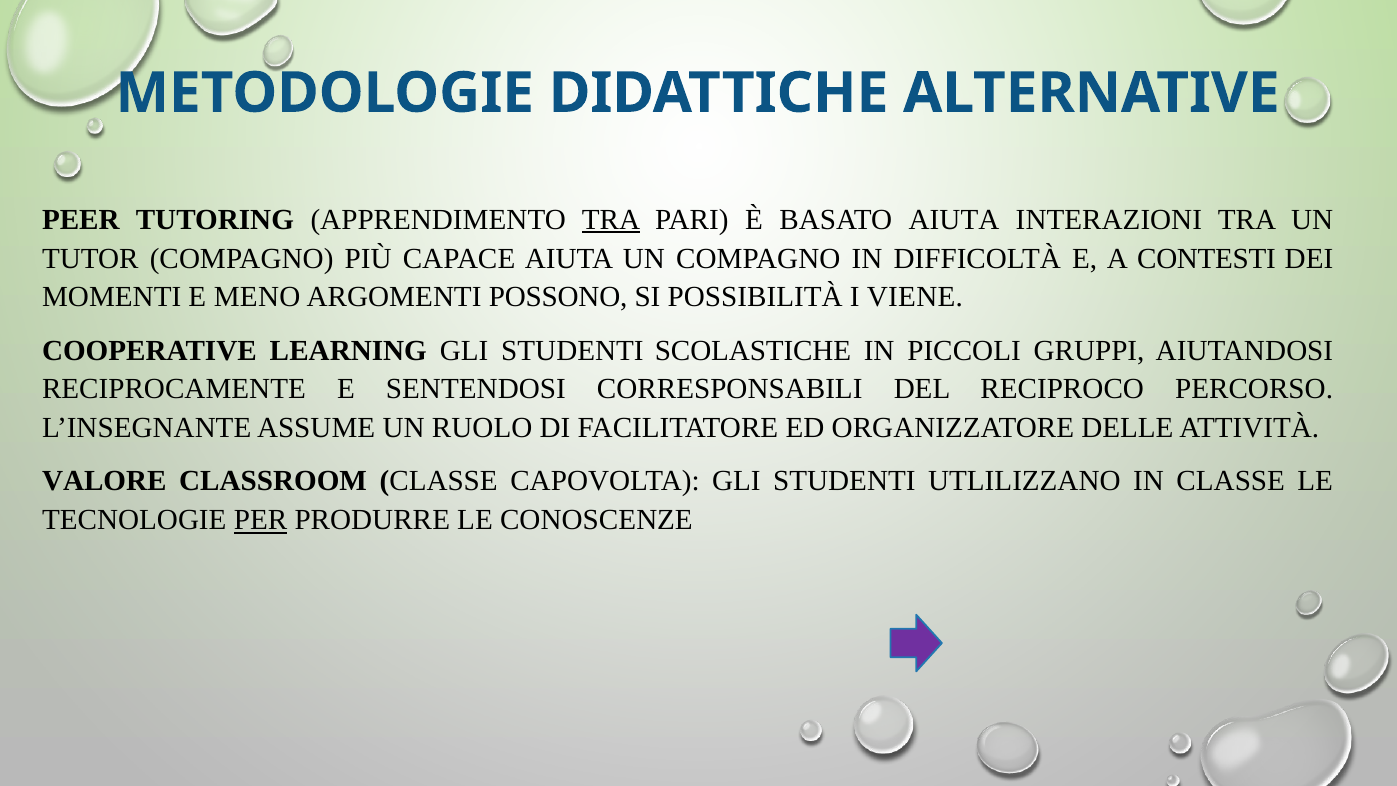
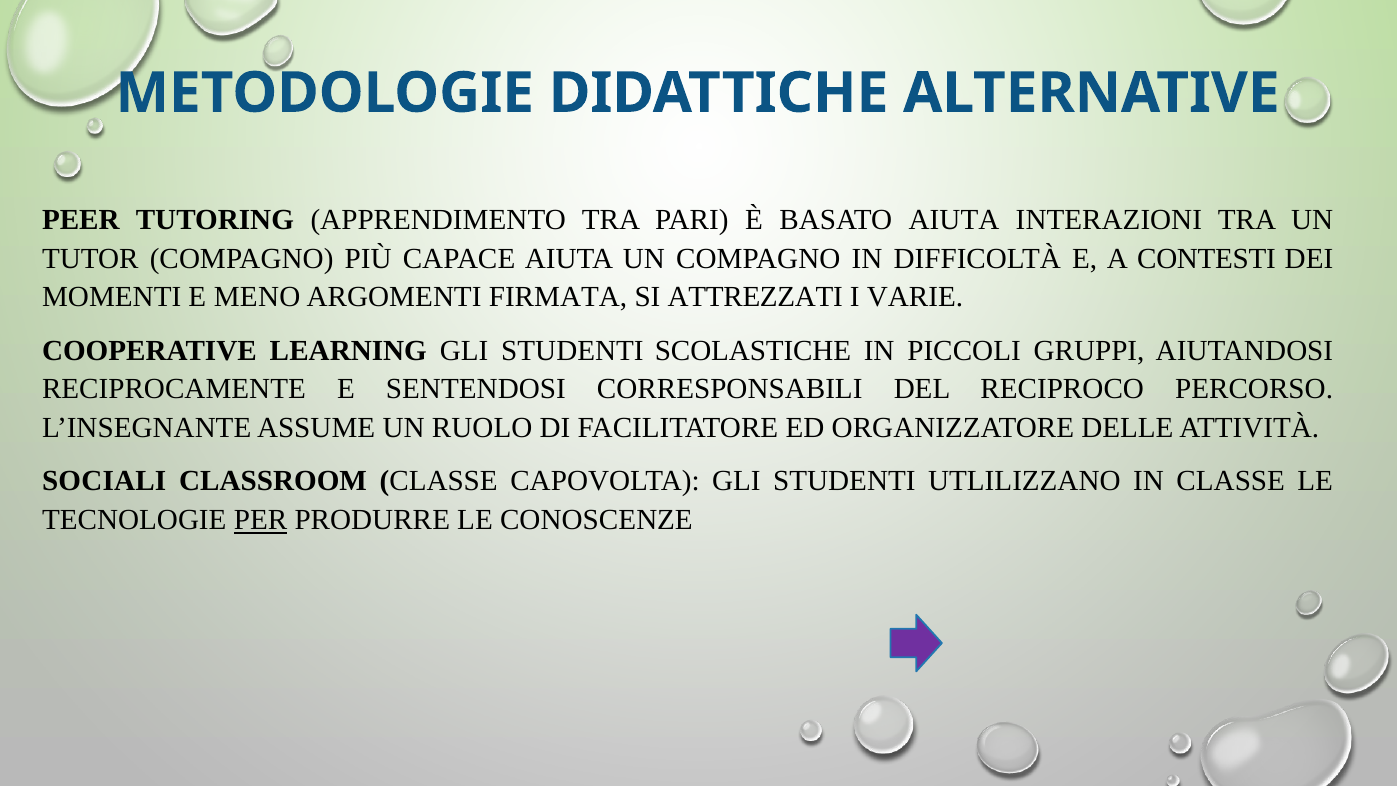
TRA underline: present -> none (611, 220)
POSSONO: POSSONO -> FIRMATA (558, 297)
POSSIBILITÀ: POSSIBILITÀ -> ATTREZZATI (755, 297)
VIENE: VIENE -> VARIE (915, 297)
VALORE: VALORE -> SOCIALI (104, 481)
